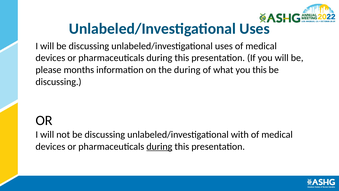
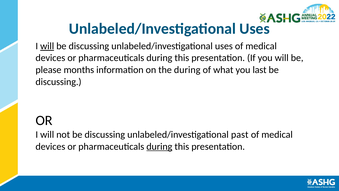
will underline: none -> present (47, 46)
you this: this -> last (260, 70)
with: with -> past (240, 134)
